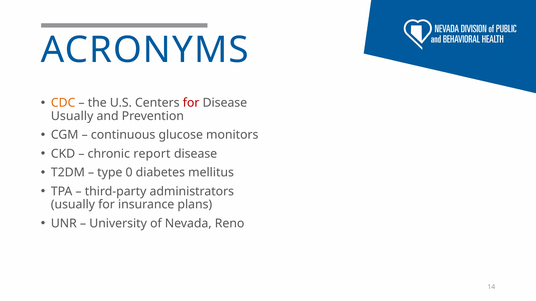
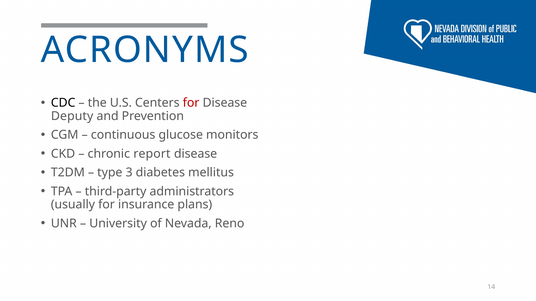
CDC colour: orange -> black (63, 103)
Usually: Usually -> Deputy (72, 116)
0: 0 -> 3 (129, 173)
